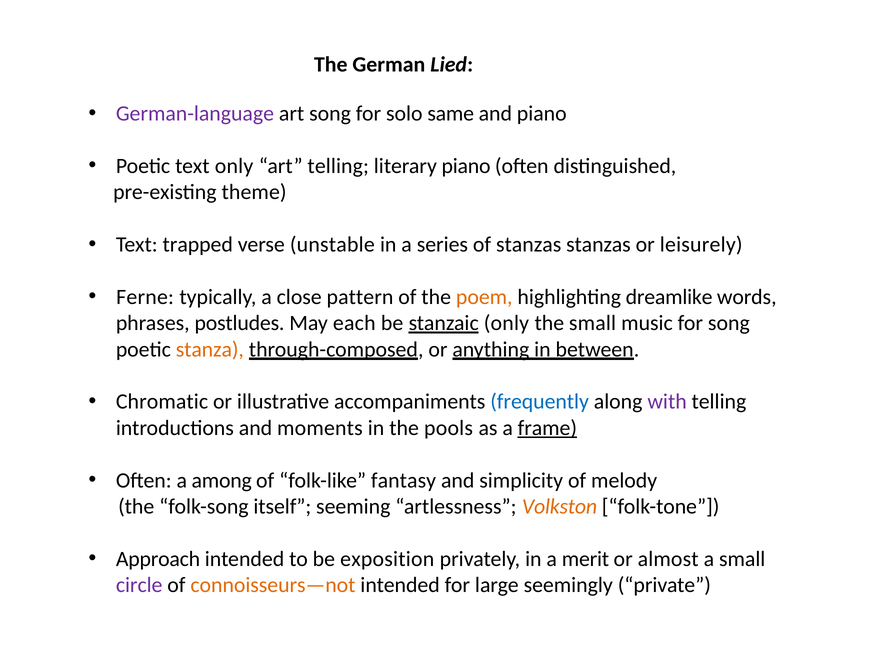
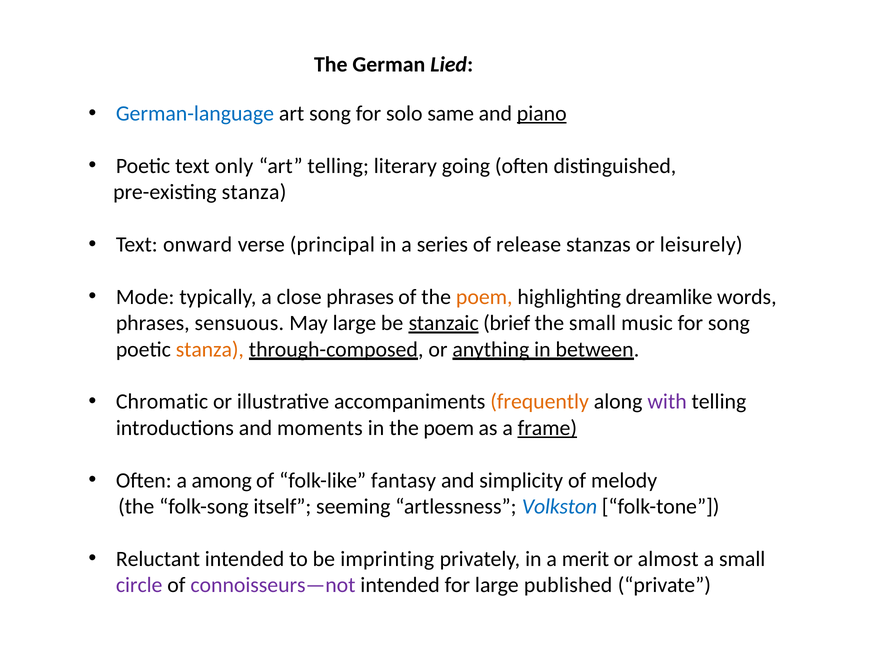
German-language colour: purple -> blue (195, 113)
piano underline: none -> present (542, 113)
literary piano: piano -> going (466, 166)
pre-existing theme: theme -> stanza (254, 192)
trapped: trapped -> onward (198, 244)
unstable: unstable -> principal (332, 244)
of stanzas: stanzas -> release (529, 244)
Ferne: Ferne -> Mode (145, 297)
close pattern: pattern -> phrases (360, 297)
postludes: postludes -> sensuous (239, 323)
May each: each -> large (354, 323)
stanzaic only: only -> brief (507, 323)
frequently colour: blue -> orange (540, 402)
in the pools: pools -> poem (449, 428)
Volkston colour: orange -> blue (560, 506)
Approach: Approach -> Reluctant (158, 559)
exposition: exposition -> imprinting (387, 559)
connoisseurs—not colour: orange -> purple (273, 585)
seemingly: seemingly -> published (568, 585)
